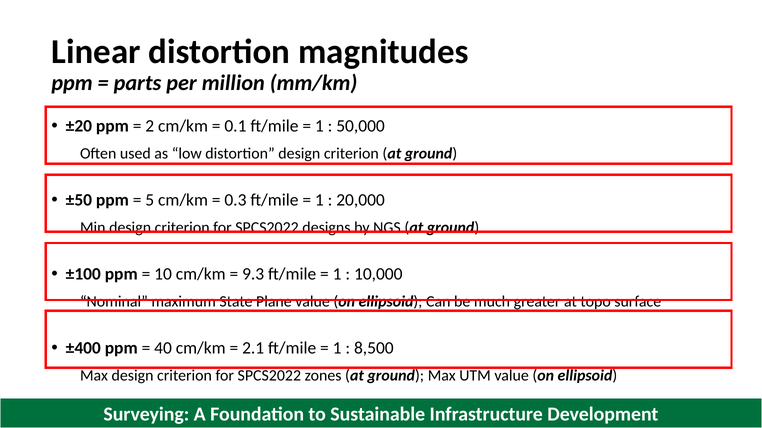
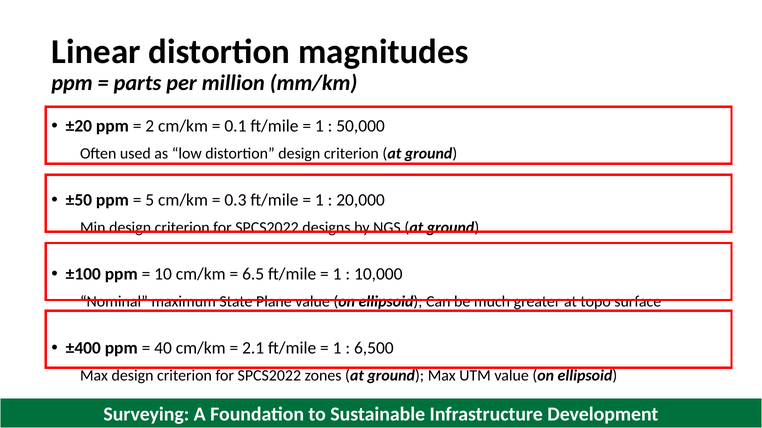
9.3: 9.3 -> 6.5 (253, 274)
8,500: 8,500 -> 6,500 (374, 348)
